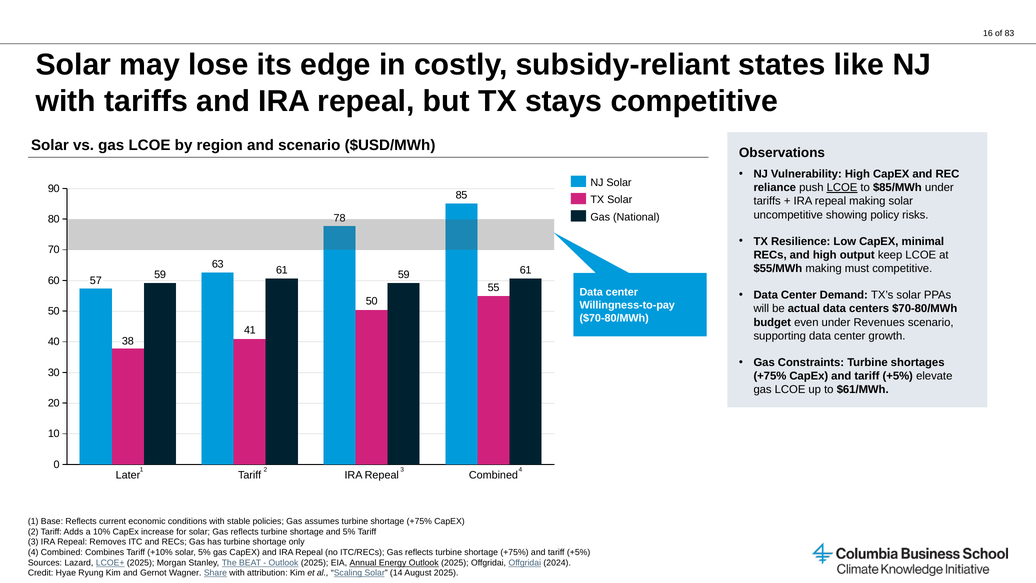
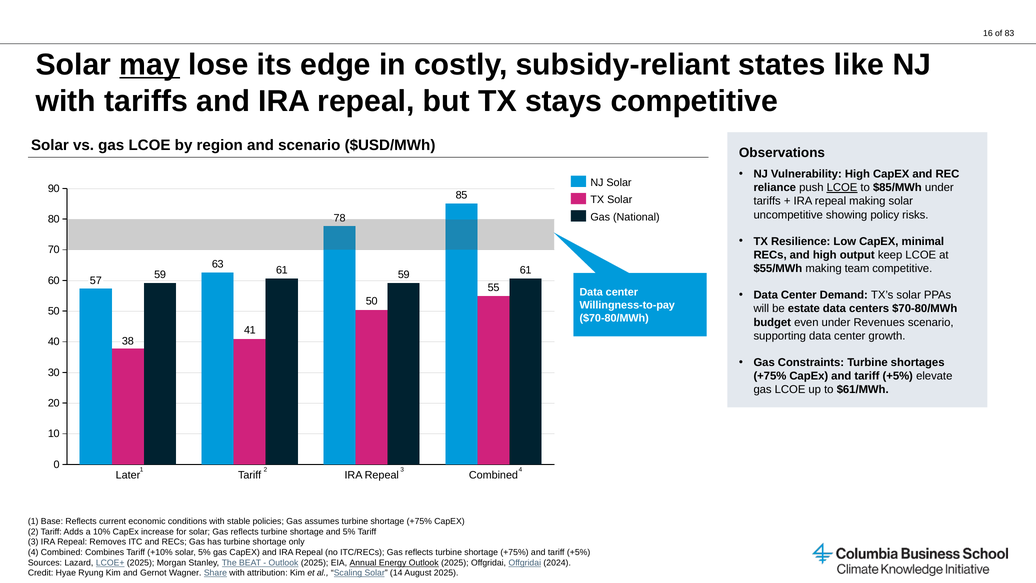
may underline: none -> present (150, 65)
must: must -> team (857, 268)
actual: actual -> estate (804, 309)
